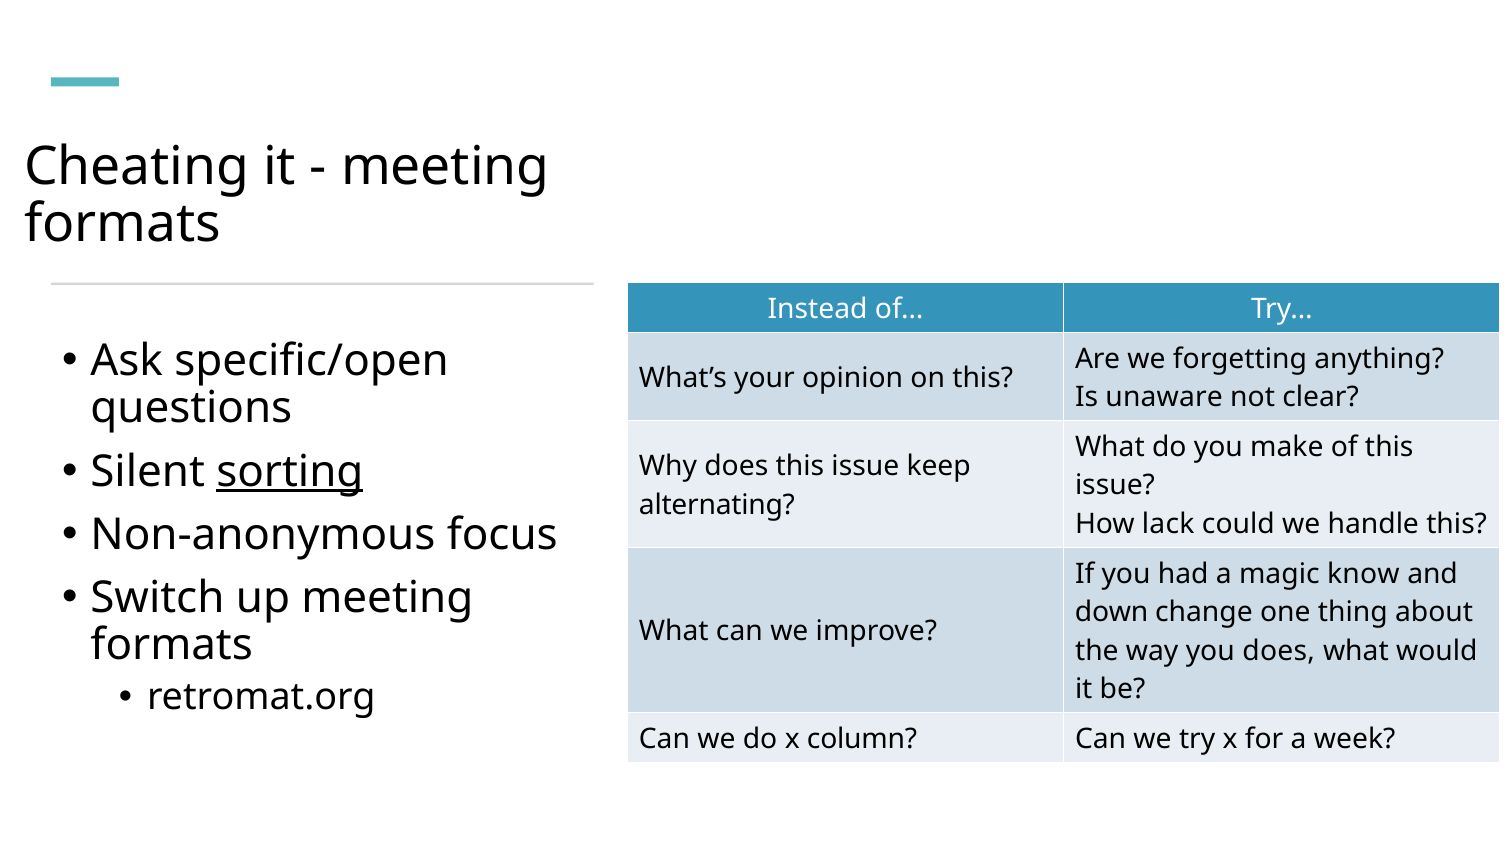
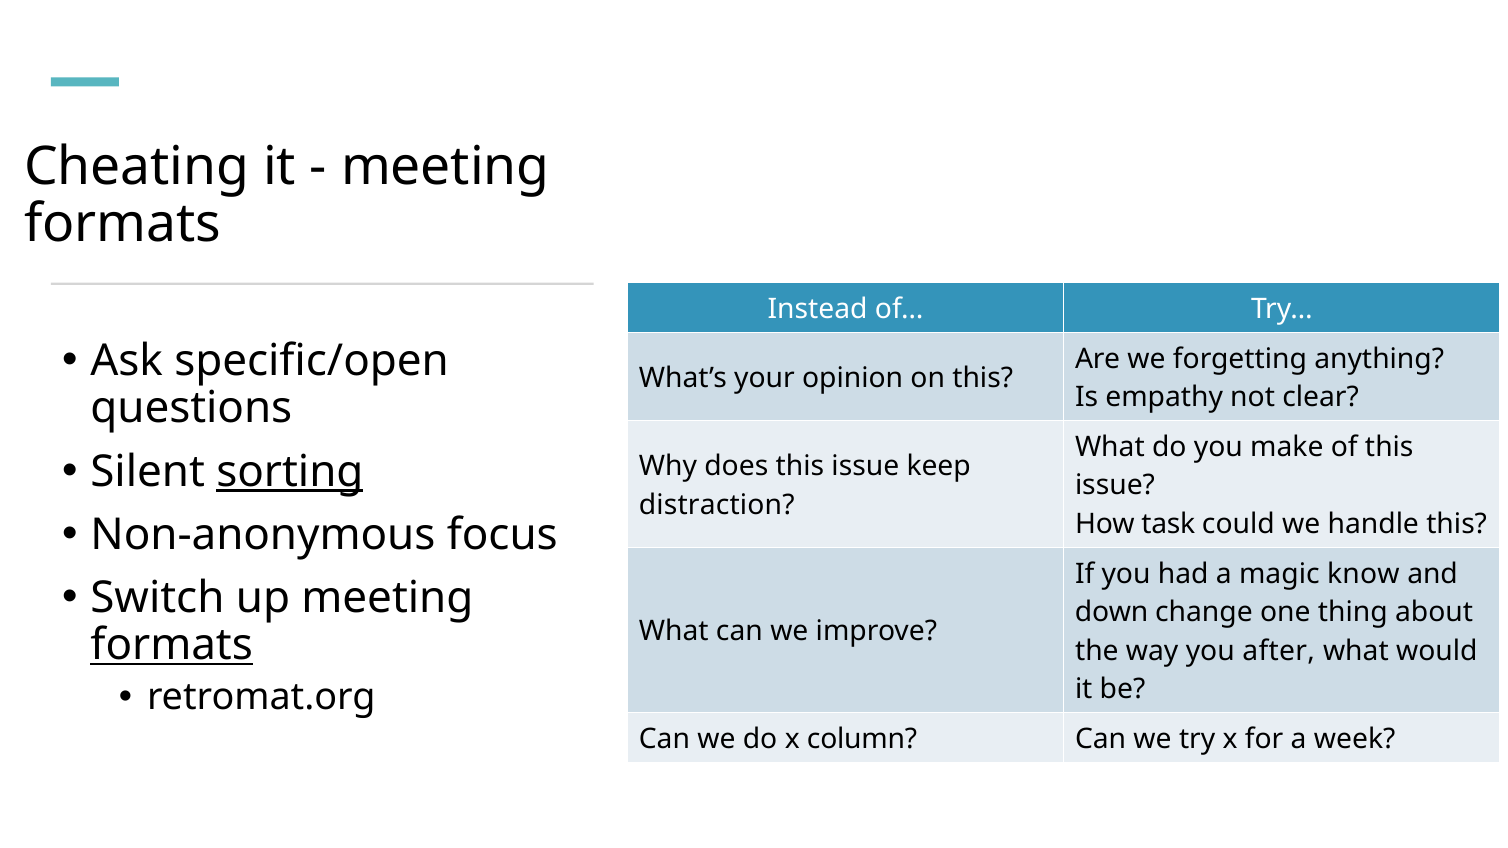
unaware: unaware -> empathy (1164, 397)
alternating: alternating -> distraction (717, 505)
lack: lack -> task (1168, 524)
formats underline: none -> present (172, 645)
you does: does -> after (1279, 651)
